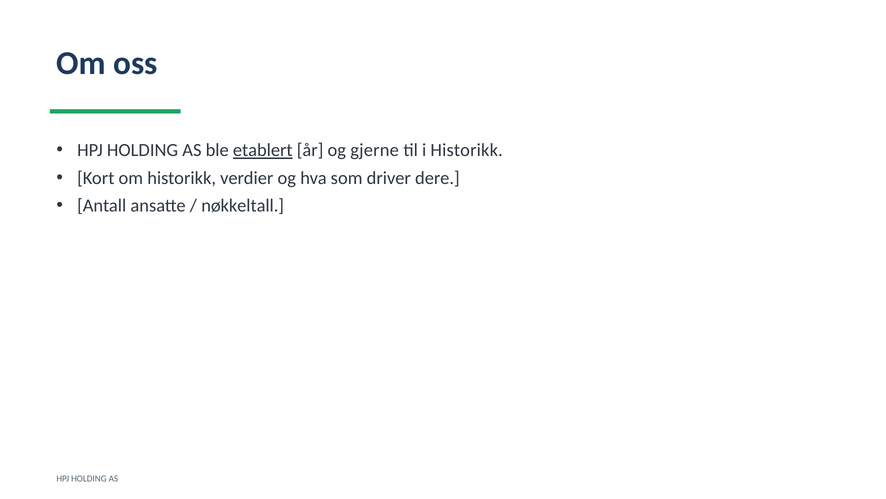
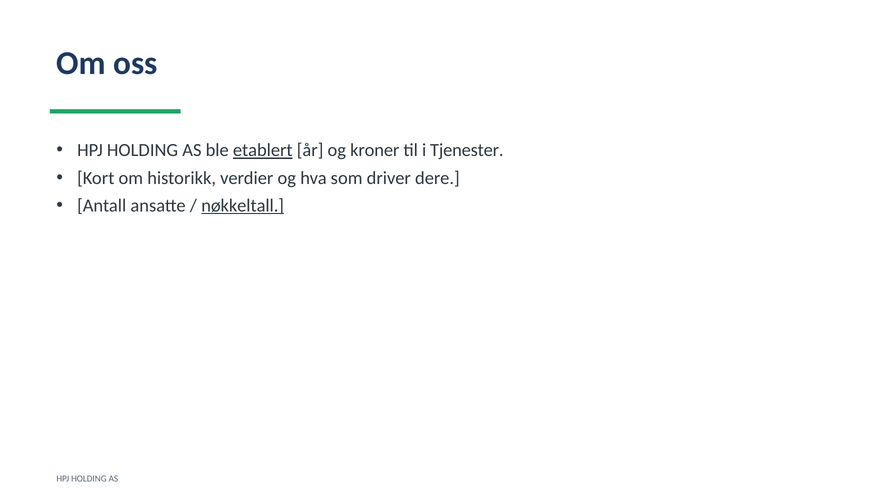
gjerne: gjerne -> kroner (375, 150)
i Historikk: Historikk -> Tjenester (467, 150)
nøkkeltall underline: none -> present (243, 205)
